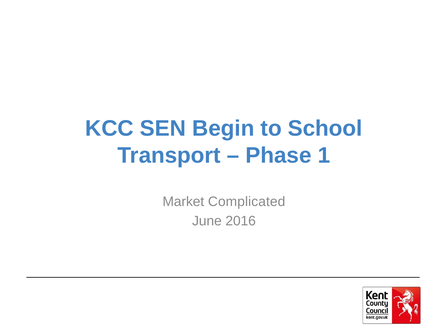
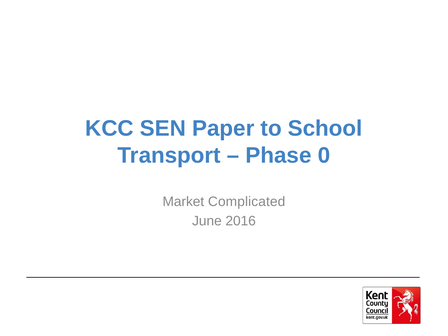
Begin: Begin -> Paper (223, 129)
1: 1 -> 0 (324, 155)
